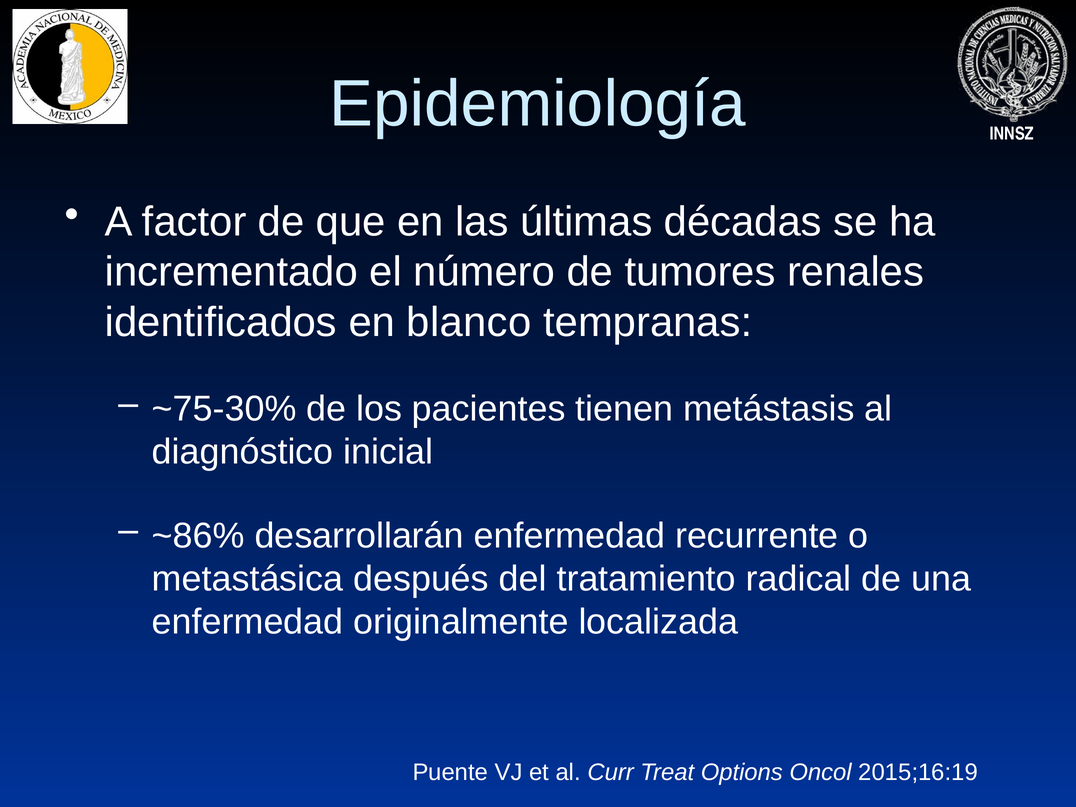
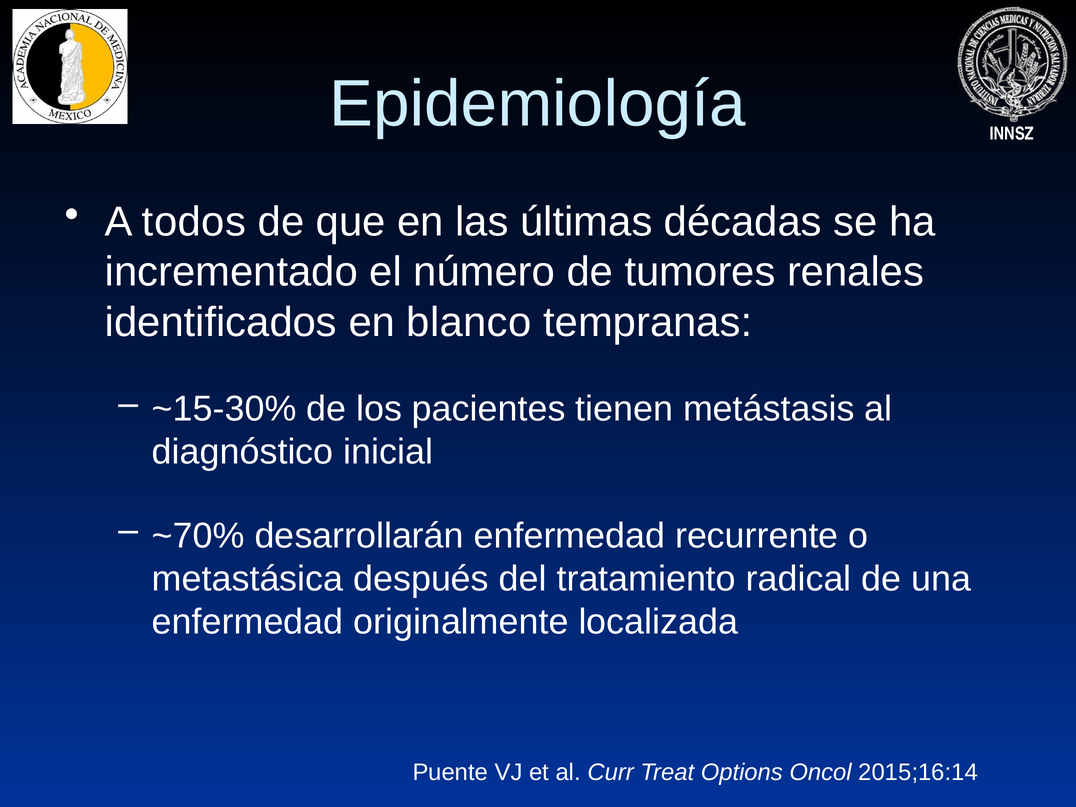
factor: factor -> todos (194, 222)
~75-30%: ~75-30% -> ~15-30% (224, 409)
~86%: ~86% -> ~70% (198, 536)
2015;16:19: 2015;16:19 -> 2015;16:14 (918, 772)
